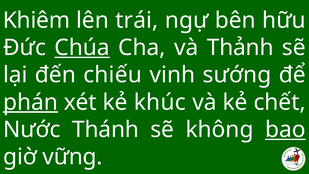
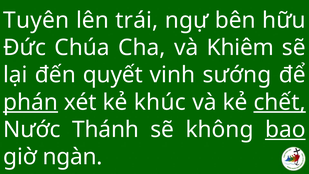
Khiêm: Khiêm -> Tuyên (36, 20)
Chúa underline: present -> none (82, 48)
Thảnh: Thảnh -> Khiêm (240, 48)
chiếu: chiếu -> quyết (113, 75)
chết underline: none -> present (280, 102)
vững: vững -> ngàn (73, 157)
